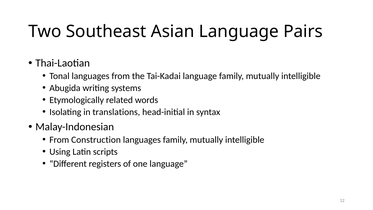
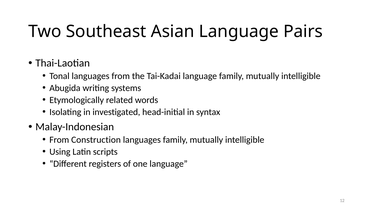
translations: translations -> investigated (116, 112)
